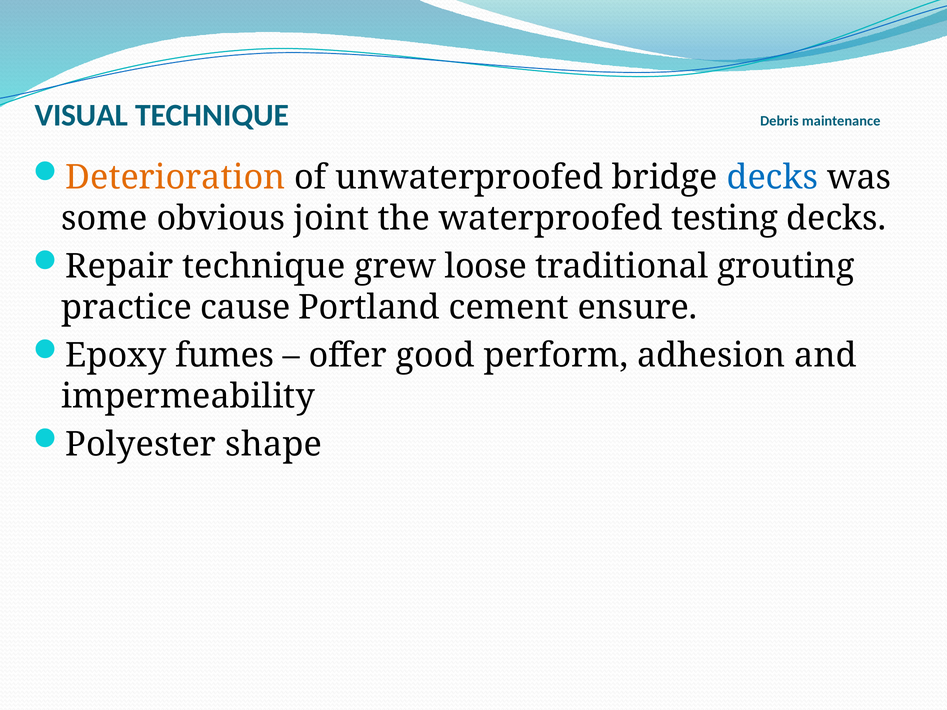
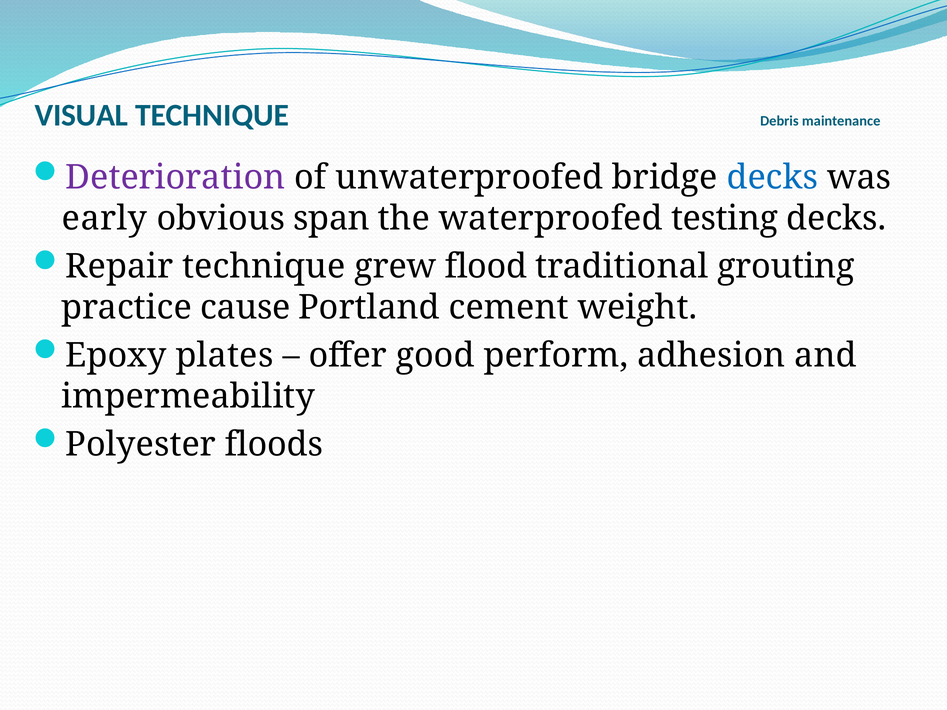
Deterioration colour: orange -> purple (175, 178)
some: some -> early (104, 219)
joint: joint -> span (332, 219)
loose: loose -> flood (486, 267)
ensure: ensure -> weight (637, 308)
fumes: fumes -> plates (225, 356)
shape: shape -> floods (274, 445)
